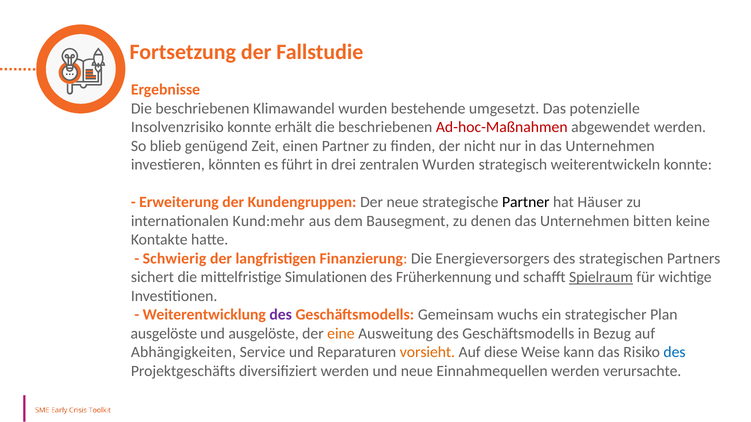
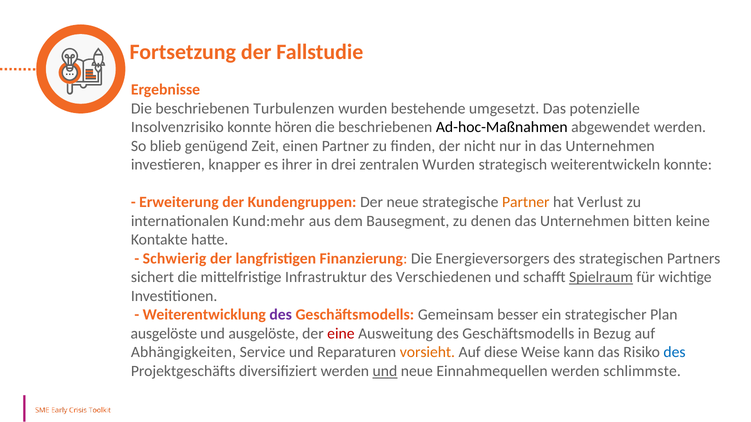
Klimawandel: Klimawandel -> Turbulenzen (294, 109)
erhält: erhält -> hören (293, 127)
Ad-hoc-Maßnahmen colour: red -> black (502, 127)
könnten: könnten -> knapper (235, 165)
führt: führt -> ihrer (297, 165)
Partner colour: black -> orange (526, 202)
Häuser: Häuser -> Verlust (600, 202)
Simulationen: Simulationen -> Infrastruktur (326, 278)
Früherkennung: Früherkennung -> Verschiedenen (444, 278)
wuchs: wuchs -> besser (518, 315)
eine colour: orange -> red (341, 334)
und underline: none -> present (385, 371)
verursachte: verursachte -> schlimmste (642, 371)
